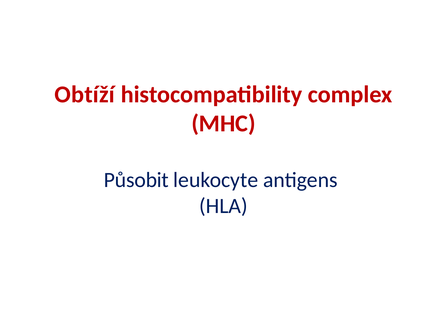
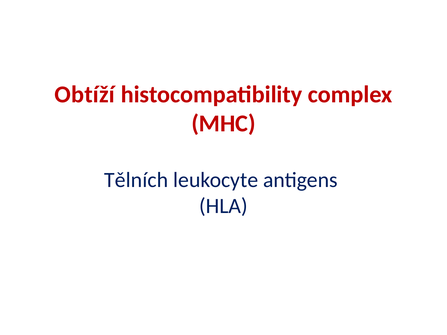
Působit: Působit -> Tělních (136, 180)
